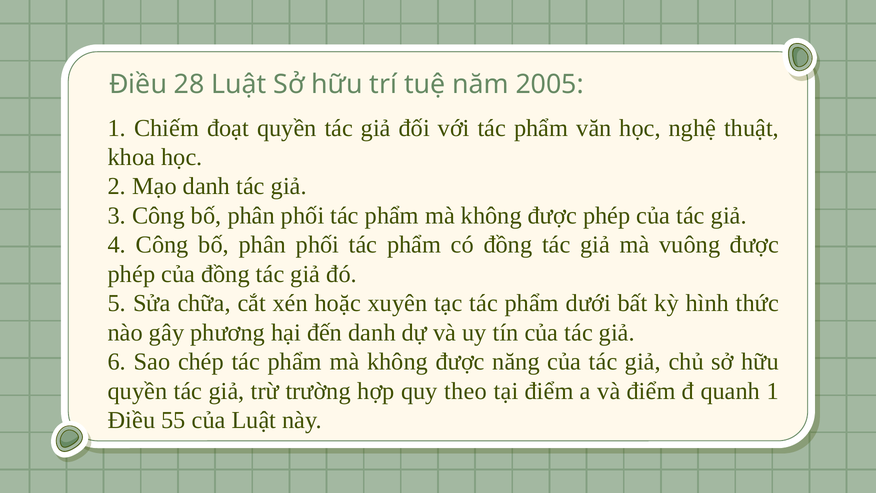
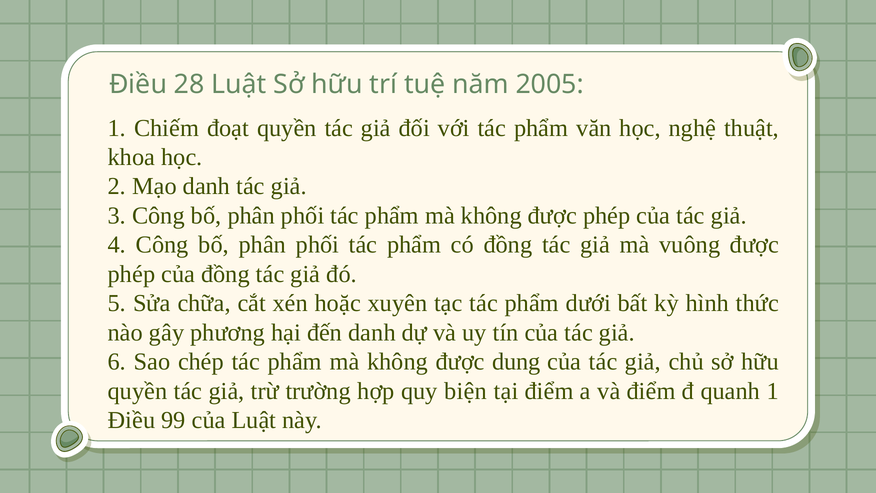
năng: năng -> dung (516, 362)
theo: theo -> biện (466, 391)
55: 55 -> 99 (173, 420)
